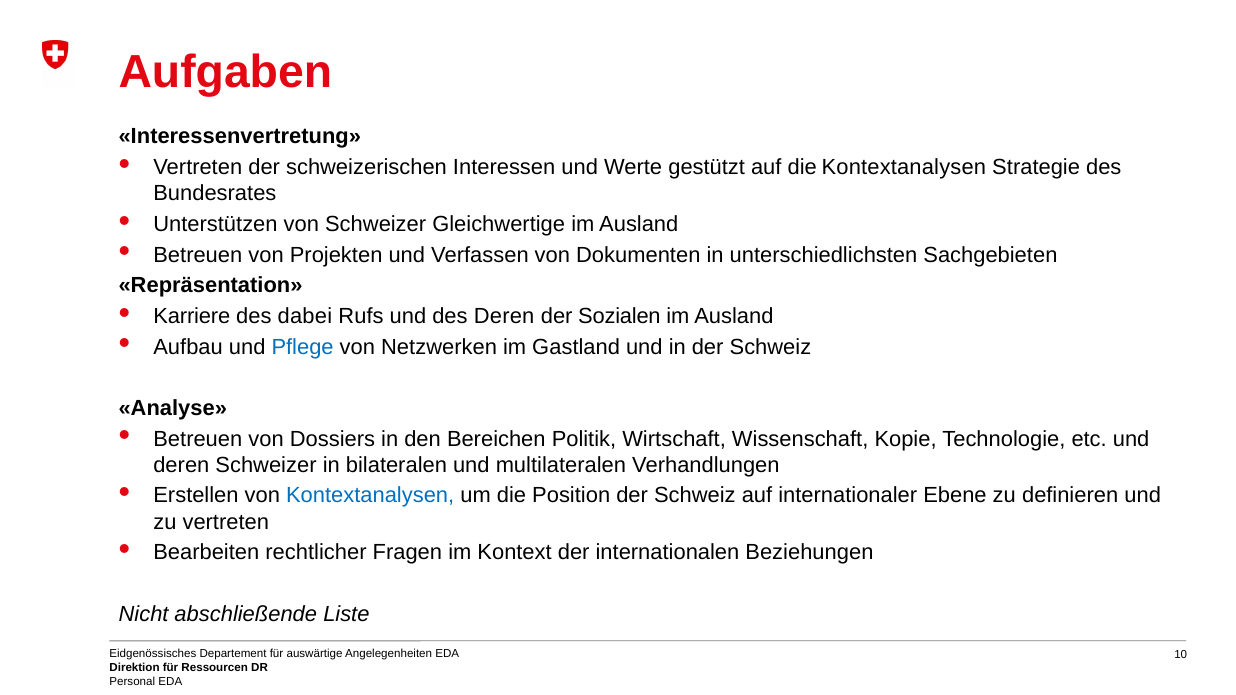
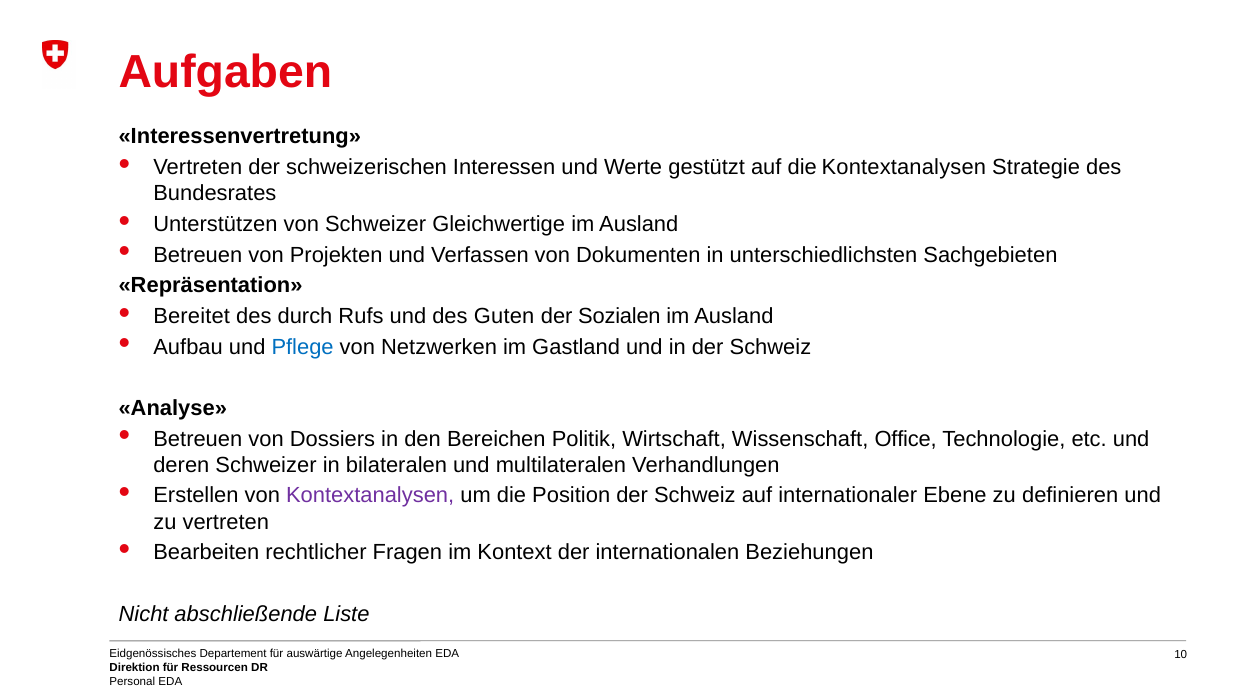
Karriere: Karriere -> Bereitet (192, 316)
dabei: dabei -> durch (305, 316)
des Deren: Deren -> Guten (504, 316)
Kopie: Kopie -> Office (906, 439)
Kontextanalysen colour: blue -> purple (370, 496)
